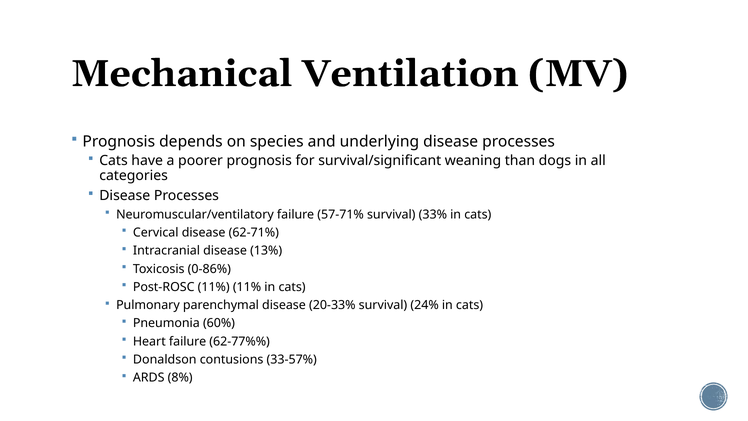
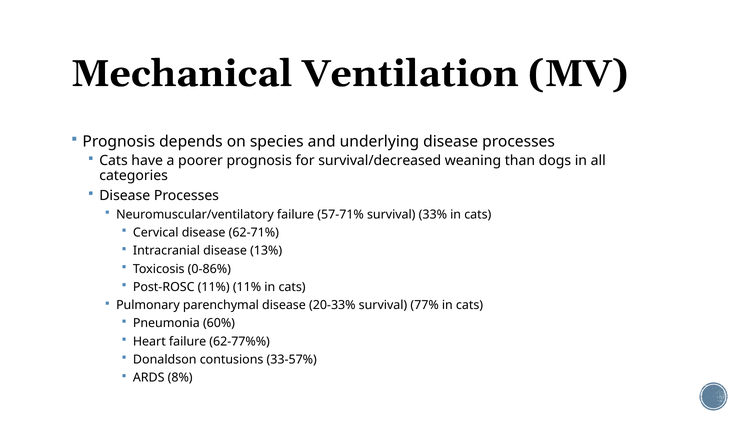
survival/significant: survival/significant -> survival/decreased (380, 160)
24%: 24% -> 77% (425, 305)
